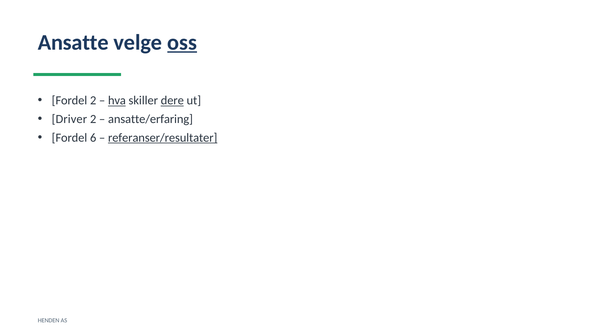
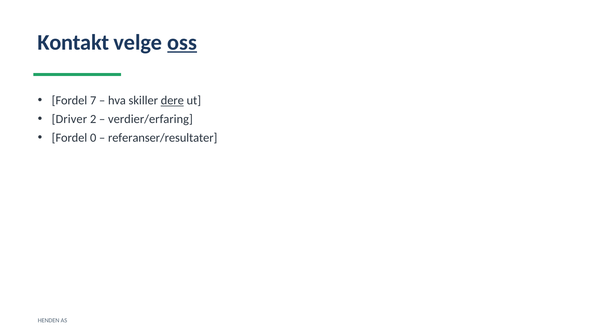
Ansatte: Ansatte -> Kontakt (73, 42)
Fordel 2: 2 -> 7 (93, 101)
hva underline: present -> none (117, 101)
ansatte/erfaring: ansatte/erfaring -> verdier/erfaring (150, 119)
6: 6 -> 0 (93, 138)
referanser/resultater underline: present -> none (163, 138)
